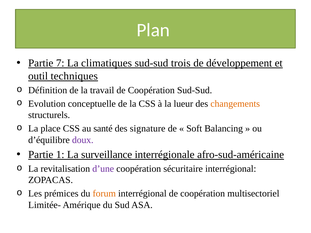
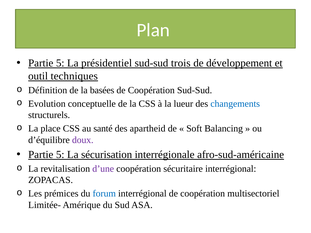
7: 7 -> 5 (60, 63)
climatiques: climatiques -> présidentiel (107, 63)
travail: travail -> basées (102, 90)
changements colour: orange -> blue (235, 104)
signature: signature -> apartheid (148, 129)
1: 1 -> 5 (60, 155)
surveillance: surveillance -> sécurisation (107, 155)
forum colour: orange -> blue (104, 194)
